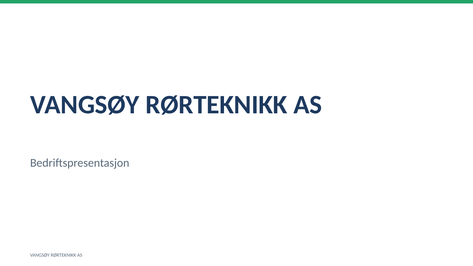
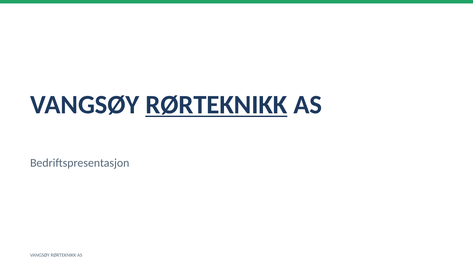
RØRTEKNIKK underline: none -> present (216, 105)
